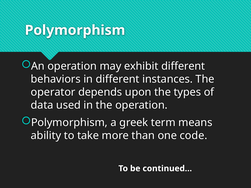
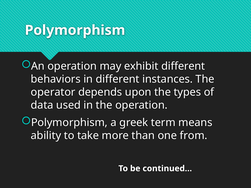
code: code -> from (194, 136)
